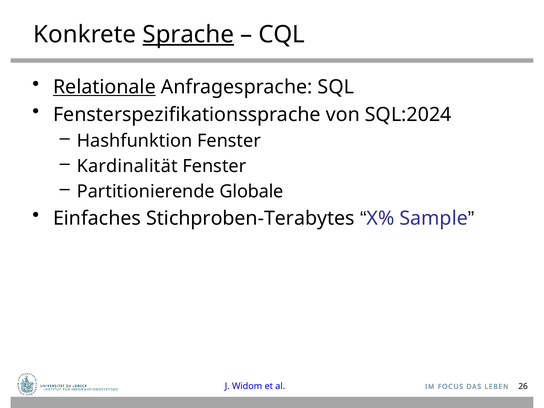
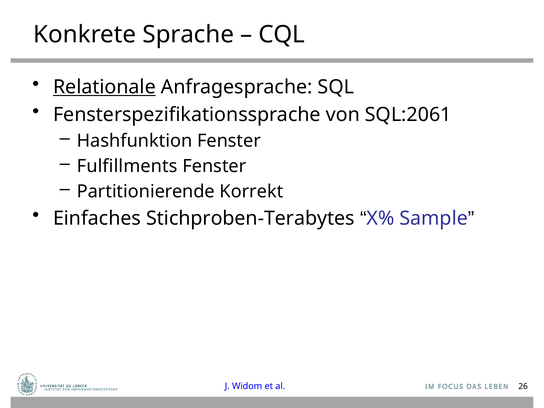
Sprache underline: present -> none (188, 34)
SQL:2024: SQL:2024 -> SQL:2061 (408, 115)
Kardinalität: Kardinalität -> Fulfillments (127, 166)
Globale: Globale -> Korrekt (251, 192)
